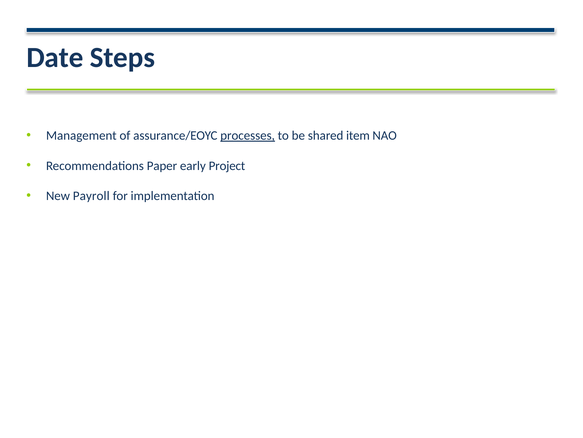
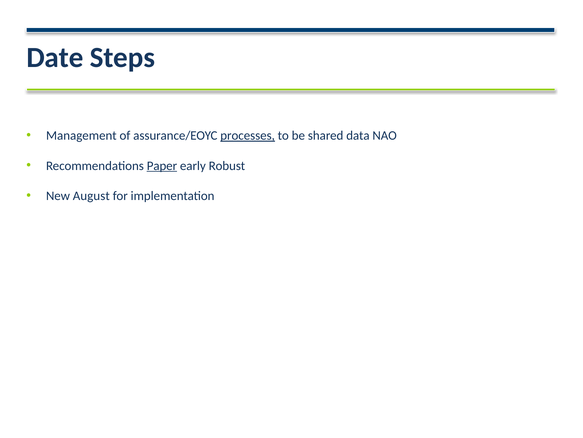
item: item -> data (358, 135)
Paper underline: none -> present (162, 165)
Project: Project -> Robust (227, 165)
Payroll: Payroll -> August (91, 196)
